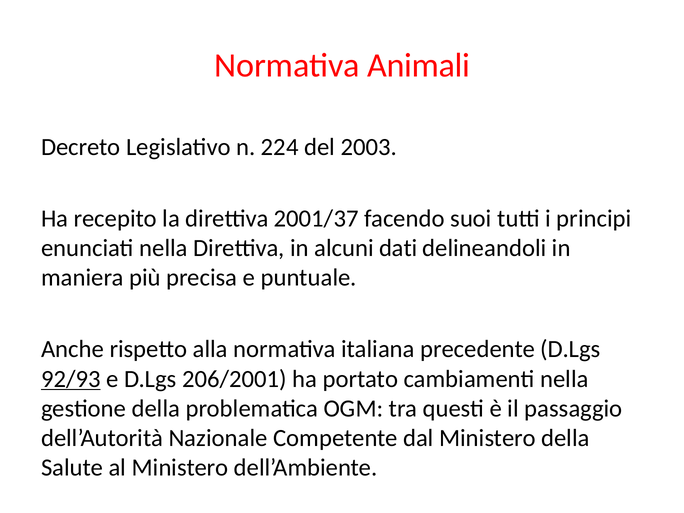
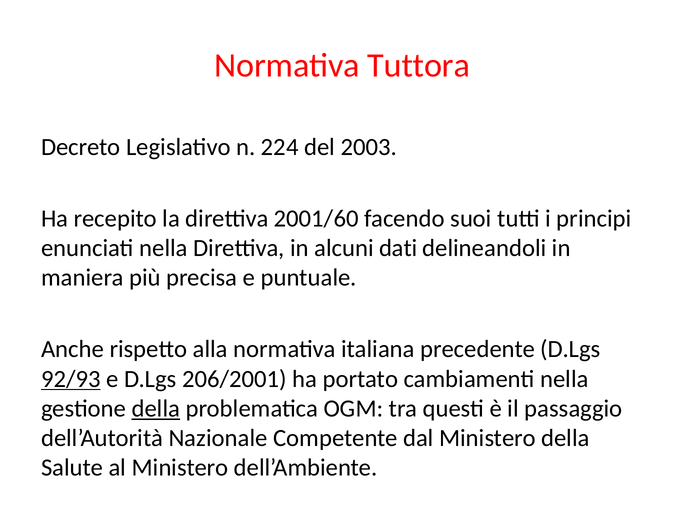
Animali: Animali -> Tuttora (419, 66)
2001/37: 2001/37 -> 2001/60 (316, 219)
della underline: none -> present (156, 408)
